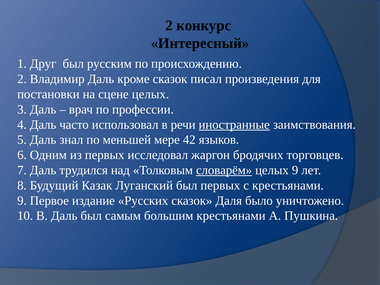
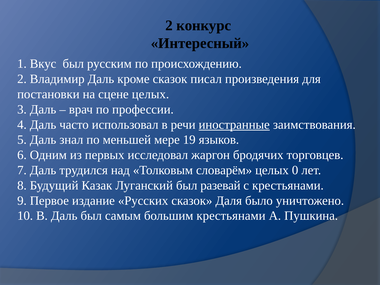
Друг: Друг -> Вкус (43, 64)
42: 42 -> 19 (189, 140)
словарём underline: present -> none (224, 170)
целых 9: 9 -> 0 (295, 170)
был первых: первых -> разевай (220, 185)
